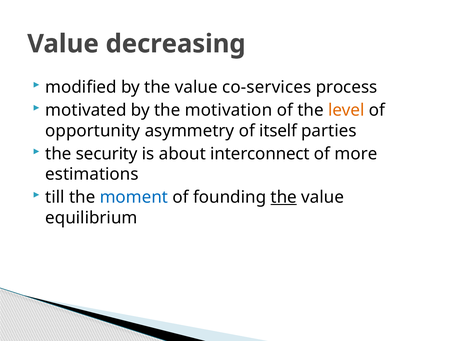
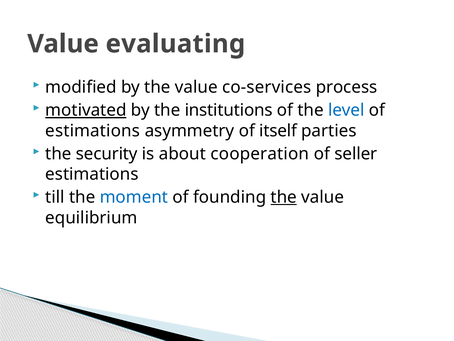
decreasing: decreasing -> evaluating (175, 44)
motivated underline: none -> present (86, 110)
motivation: motivation -> institutions (229, 110)
level colour: orange -> blue (346, 110)
opportunity: opportunity -> estimations (93, 131)
interconnect: interconnect -> cooperation (260, 154)
more: more -> seller (356, 154)
